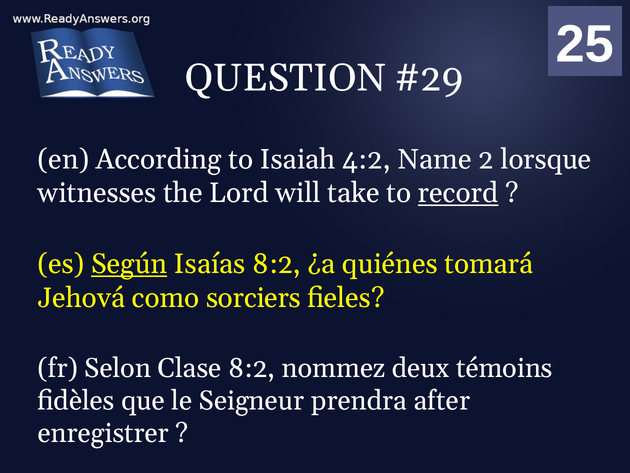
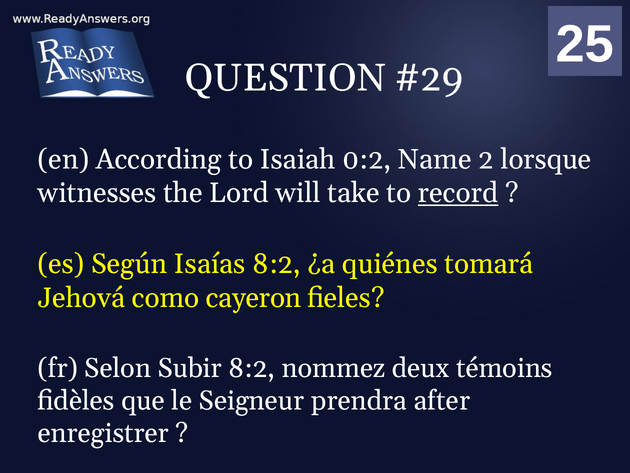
4:2: 4:2 -> 0:2 (367, 159)
Según underline: present -> none (129, 264)
sorciers: sorciers -> cayeron (254, 297)
Clase: Clase -> Subir (190, 368)
